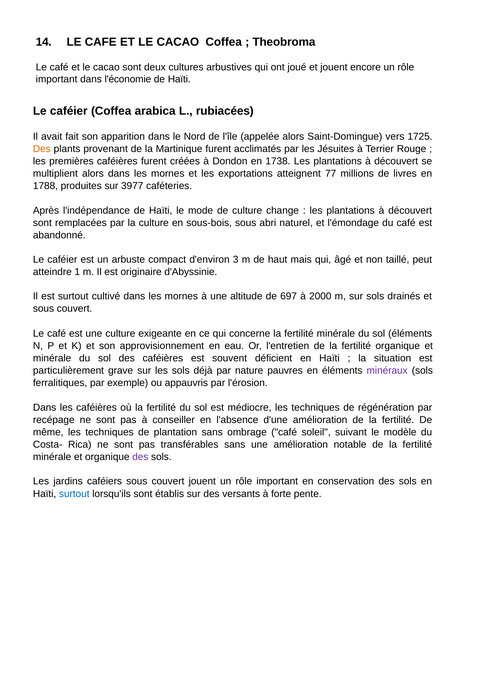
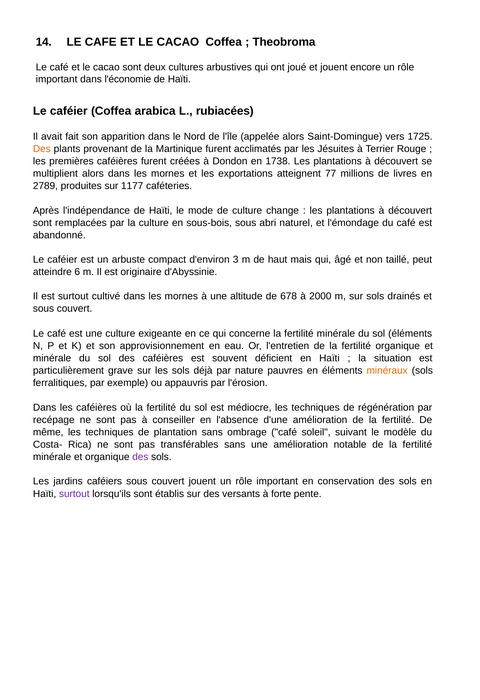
1788: 1788 -> 2789 (45, 186)
3977: 3977 -> 1177 (132, 186)
1: 1 -> 6 (77, 272)
697: 697 -> 678 (289, 297)
minéraux colour: purple -> orange (387, 371)
surtout colour: blue -> purple (74, 494)
